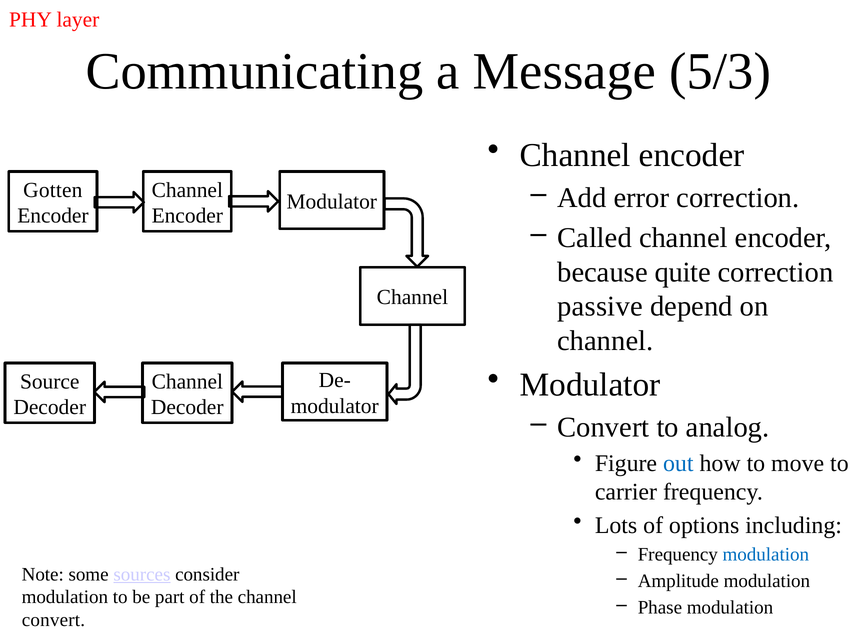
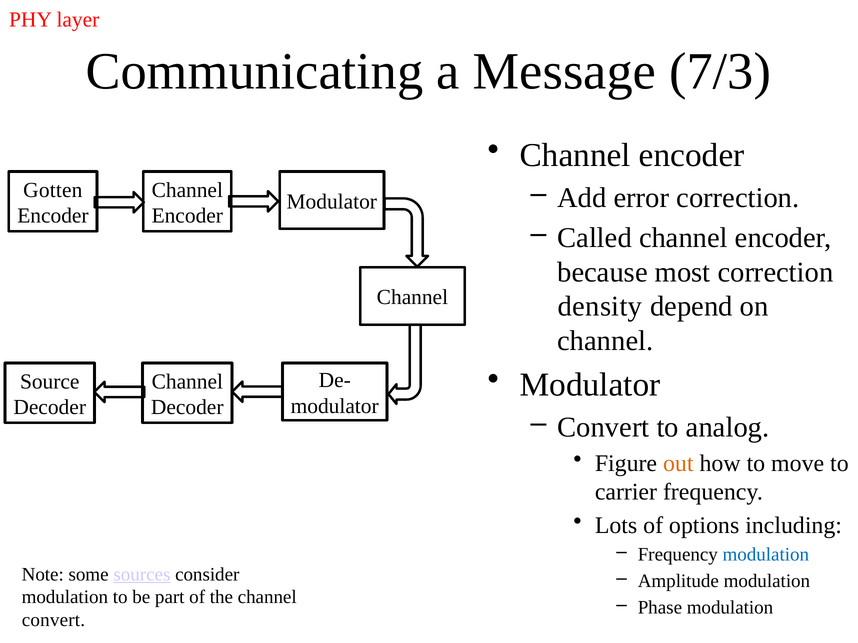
5/3: 5/3 -> 7/3 (720, 72)
quite: quite -> most (683, 272)
passive: passive -> density (600, 307)
out colour: blue -> orange (678, 464)
